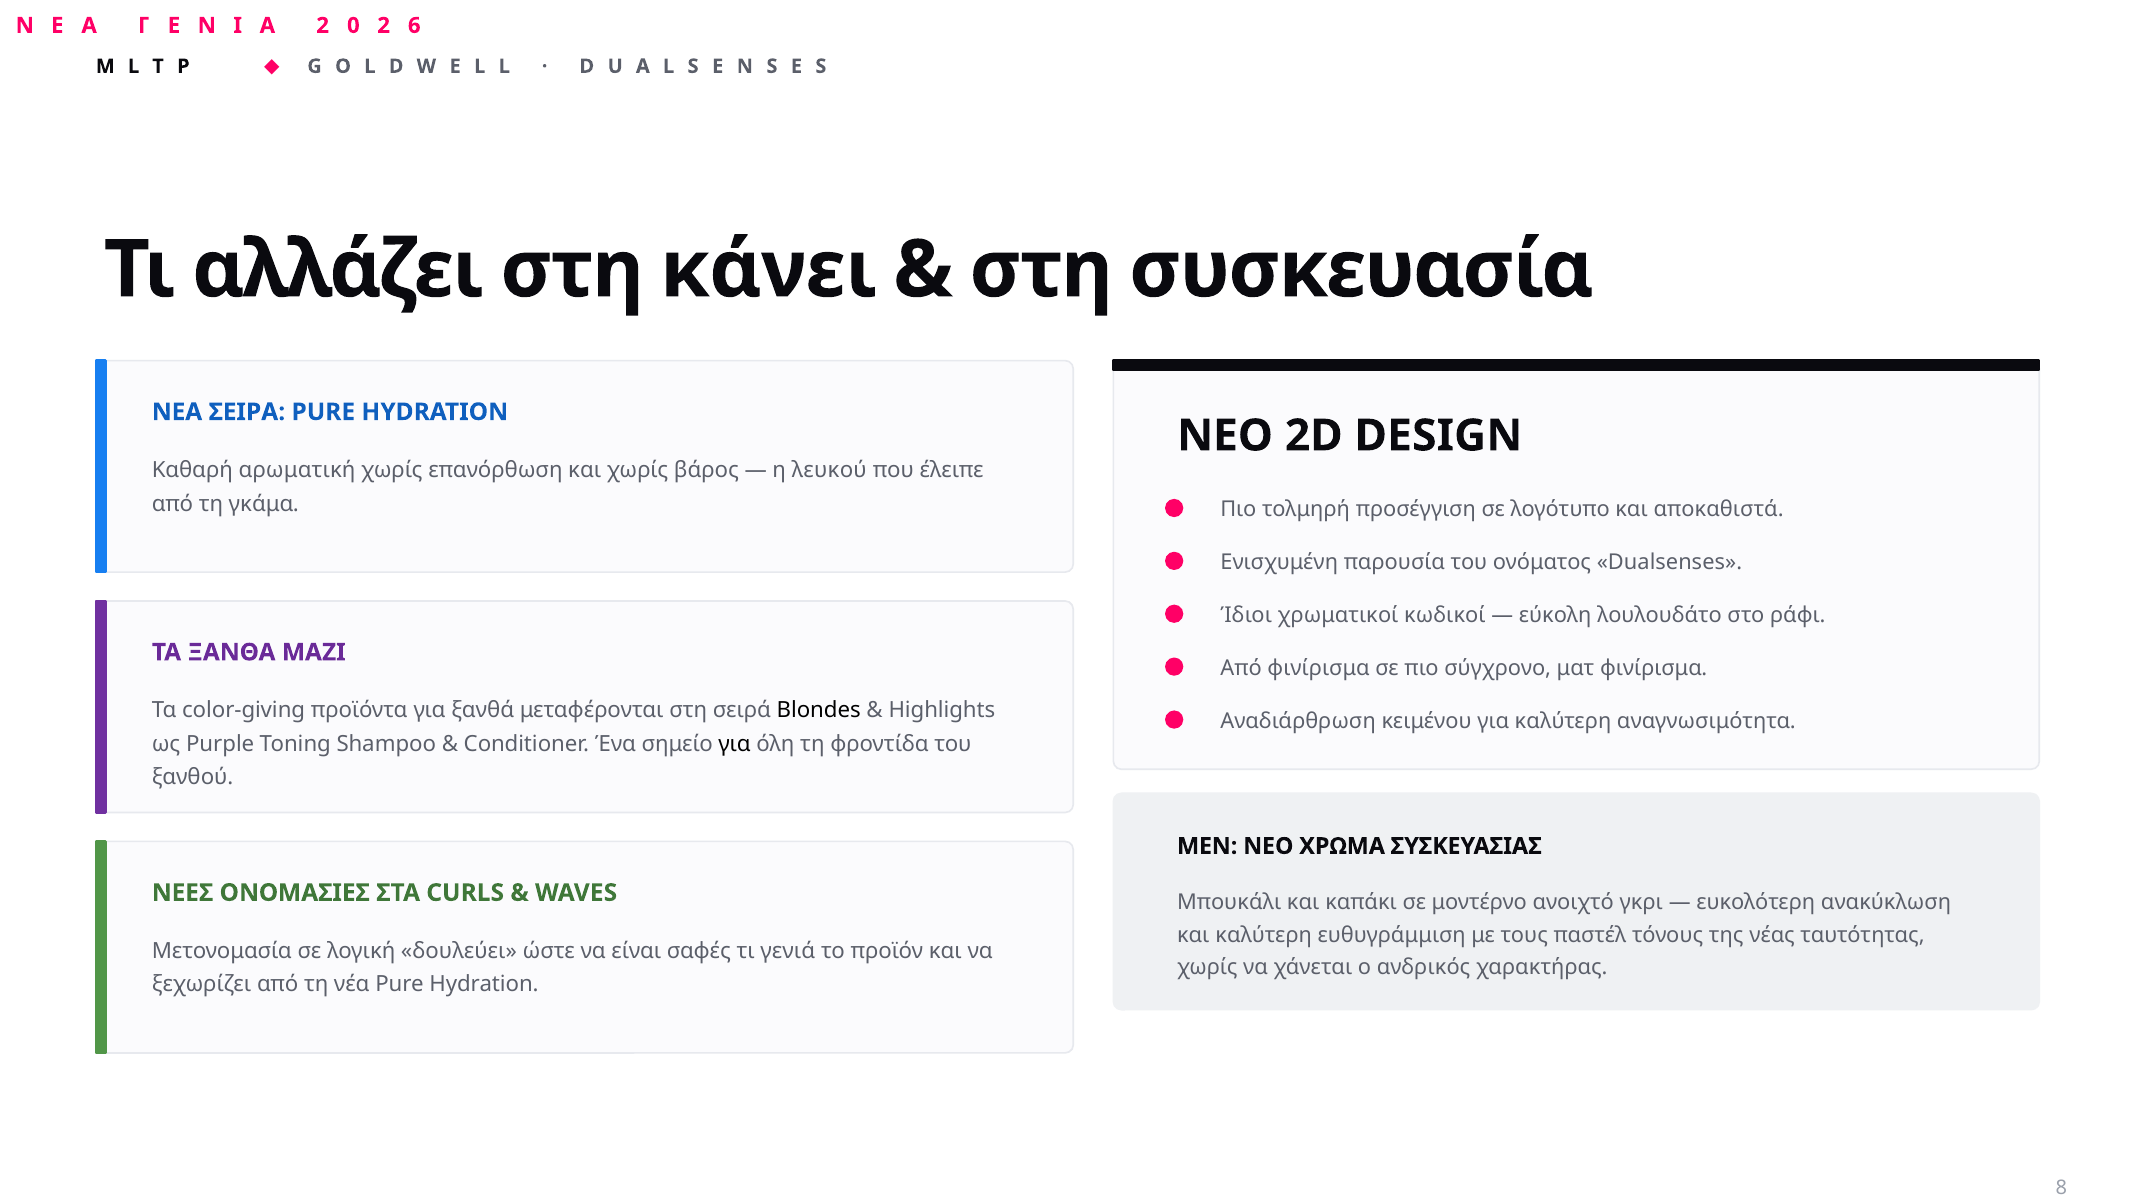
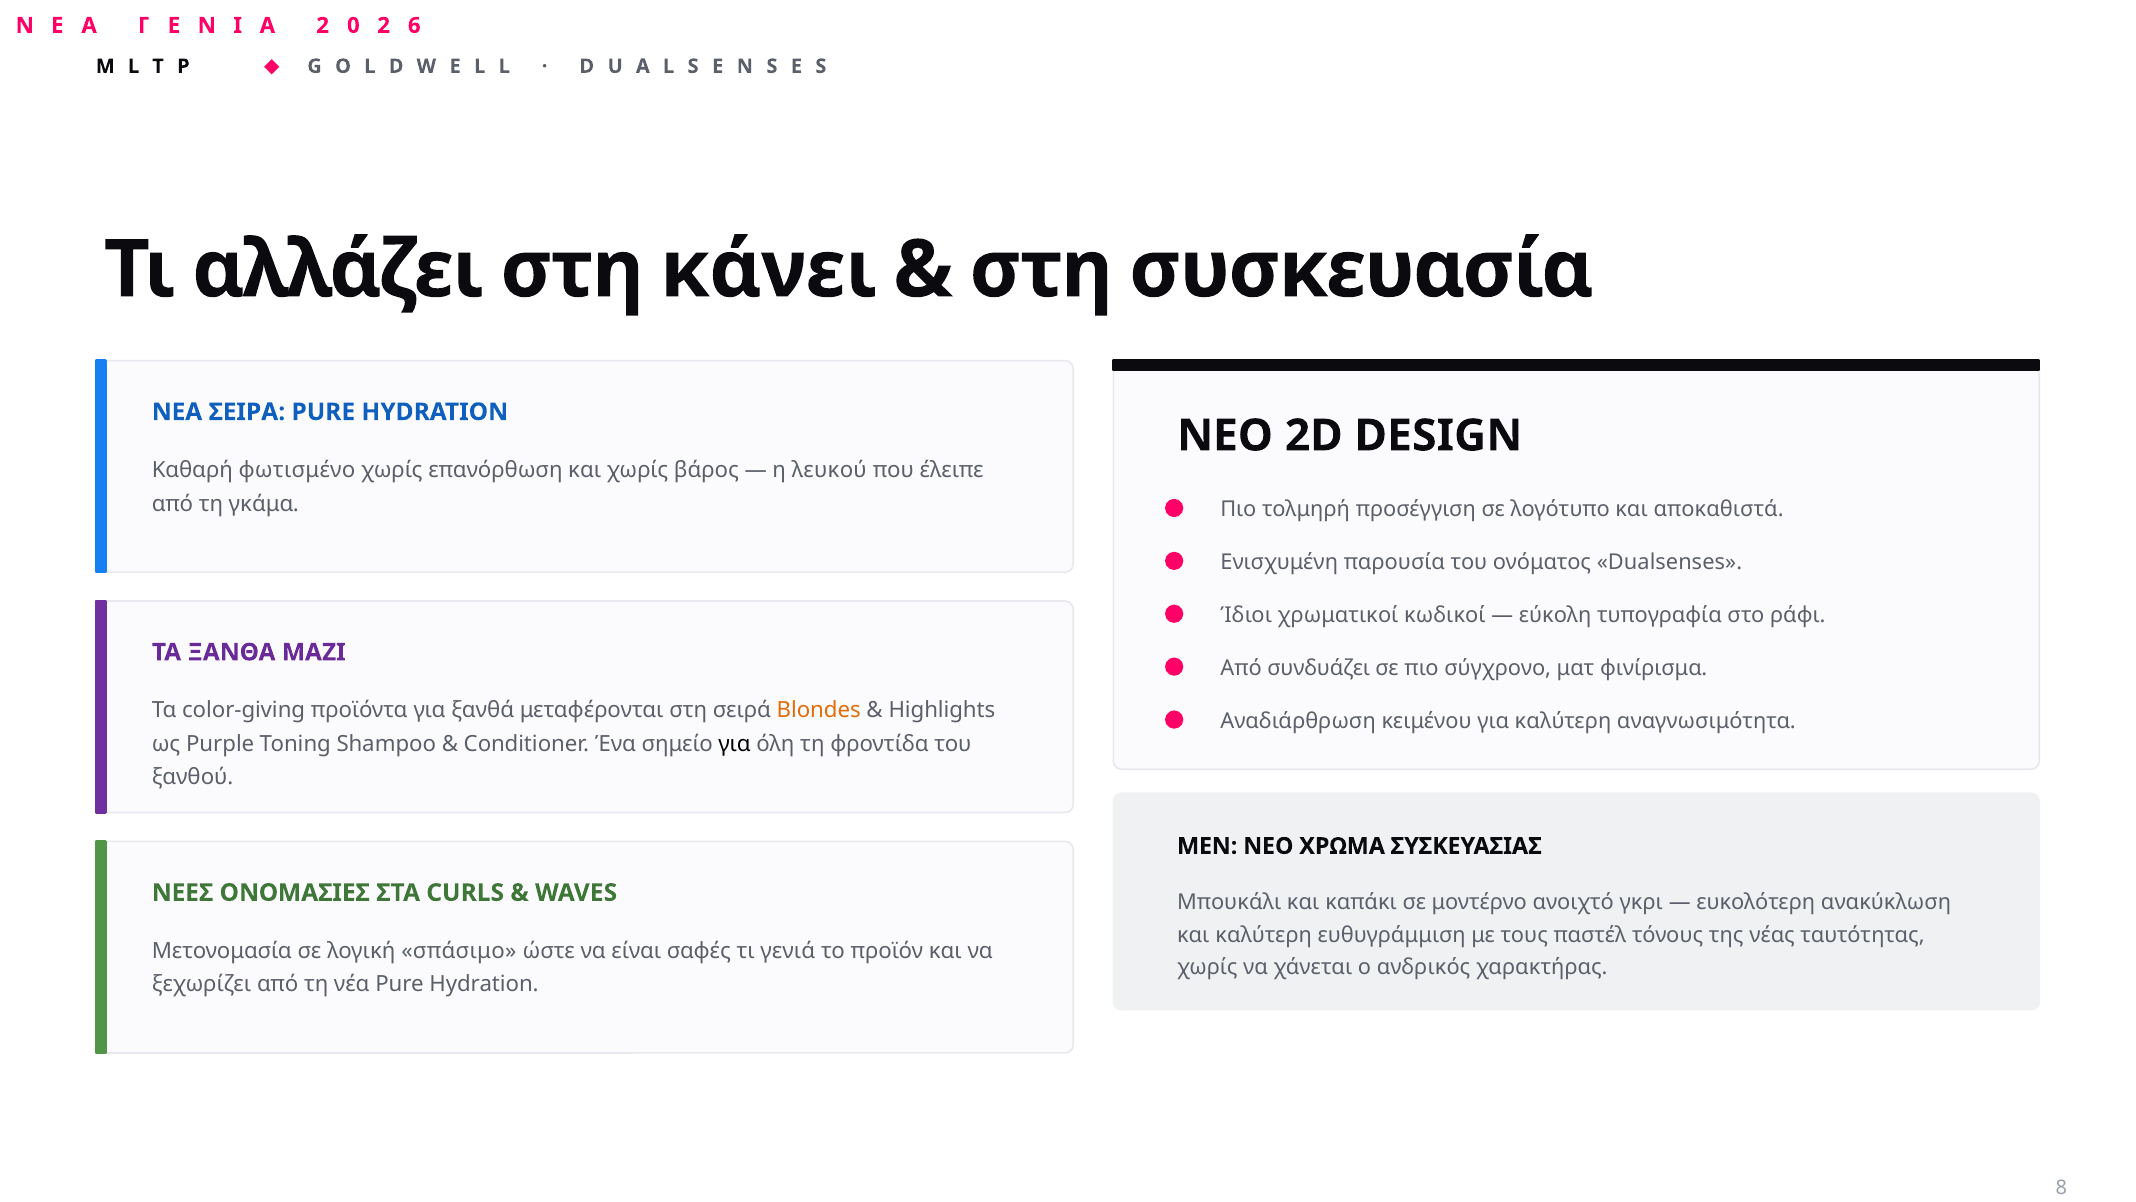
αρωματική: αρωματική -> φωτισμένο (297, 470)
λουλουδάτο: λουλουδάτο -> τυπογραφία (1659, 615)
Από φινίρισμα: φινίρισμα -> συνδυάζει (1319, 668)
Blondes colour: black -> orange (819, 710)
δουλεύει: δουλεύει -> σπάσιμο (459, 951)
